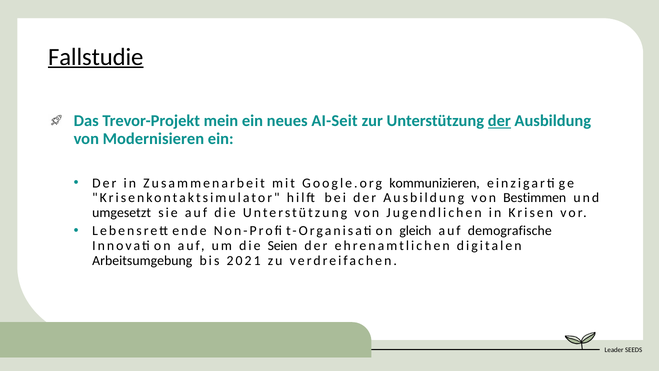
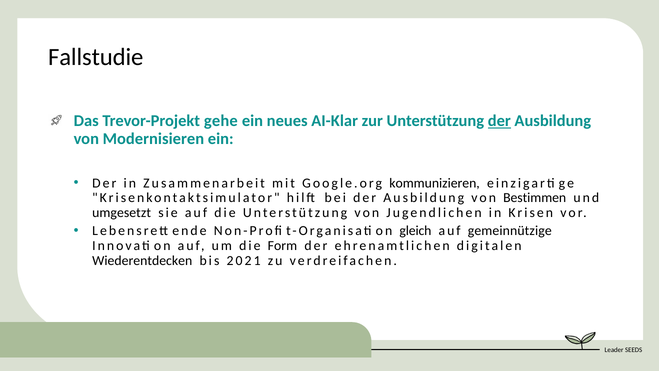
Fallstudie underline: present -> none (96, 57)
mein: mein -> gehe (221, 121)
AI-Seit: AI-Seit -> AI-Klar (335, 121)
demografische: demografische -> gemeinnützige (510, 231)
Seien: Seien -> Form (282, 246)
Arbeitsumgebung: Arbeitsumgebung -> Wiederentdecken (142, 260)
